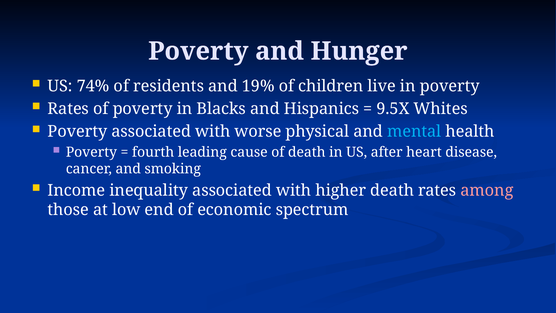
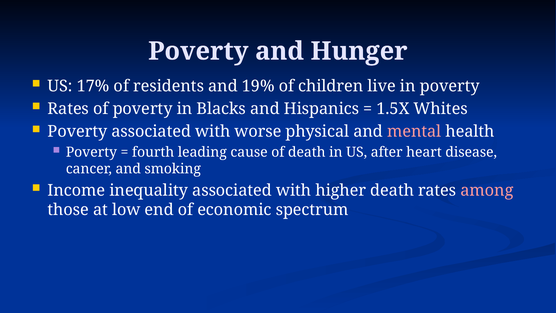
74%: 74% -> 17% (93, 86)
9.5X: 9.5X -> 1.5X (393, 109)
mental colour: light blue -> pink (414, 131)
